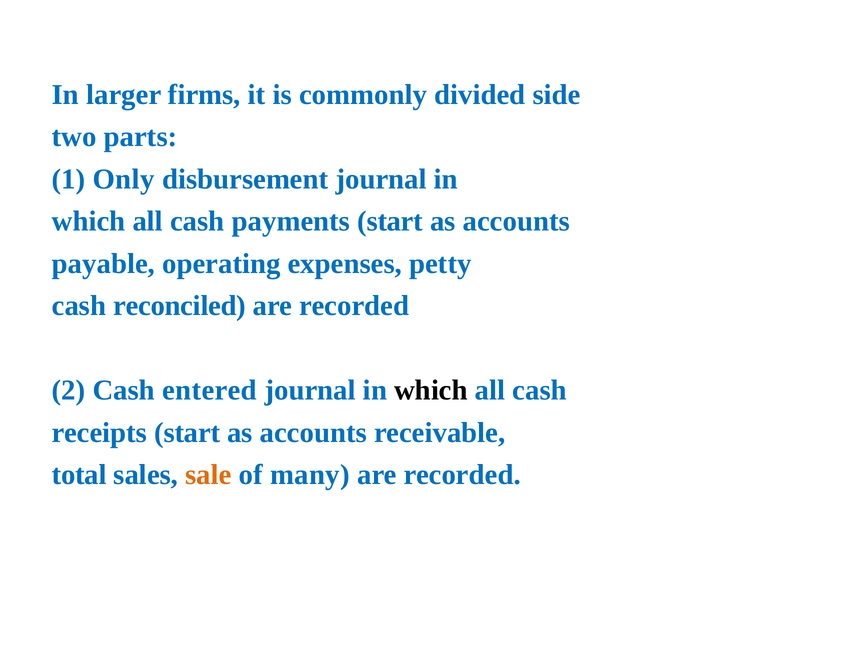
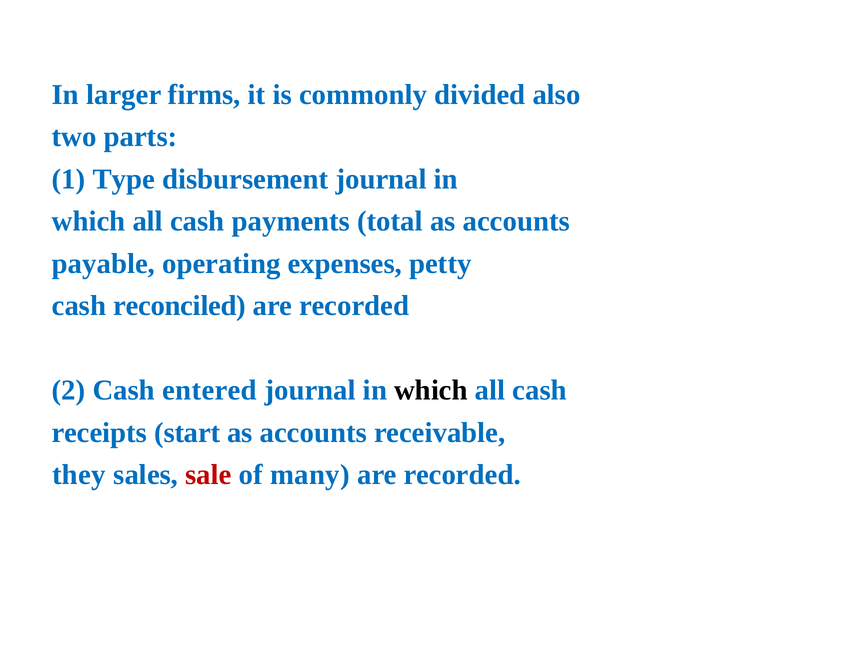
side: side -> also (557, 95)
Only: Only -> Type (124, 179)
payments start: start -> total (390, 221)
total: total -> they (79, 475)
sale colour: orange -> red (208, 475)
